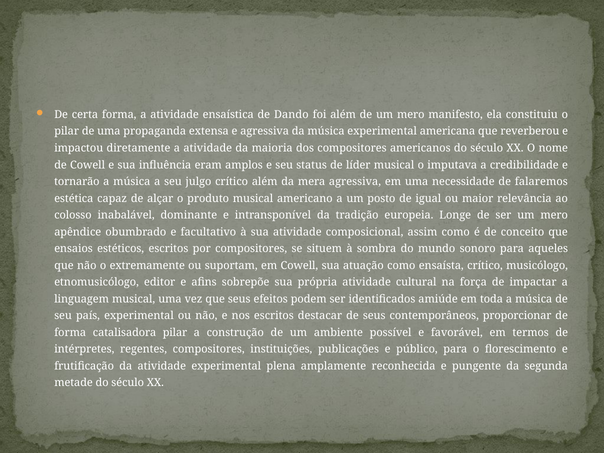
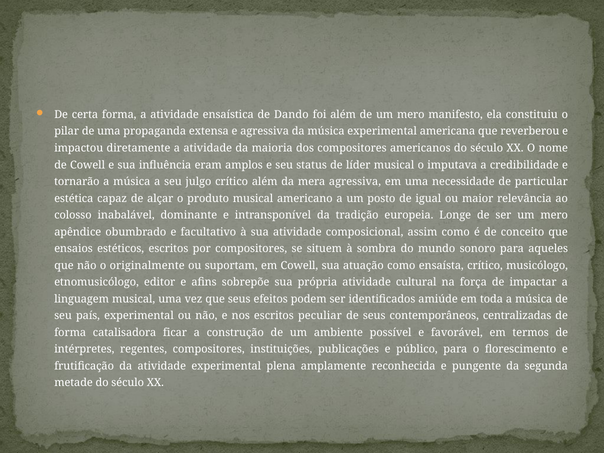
falaremos: falaremos -> particular (541, 182)
extremamente: extremamente -> originalmente (147, 265)
destacar: destacar -> peculiar (320, 316)
proporcionar: proporcionar -> centralizadas (517, 316)
catalisadora pilar: pilar -> ficar (175, 333)
